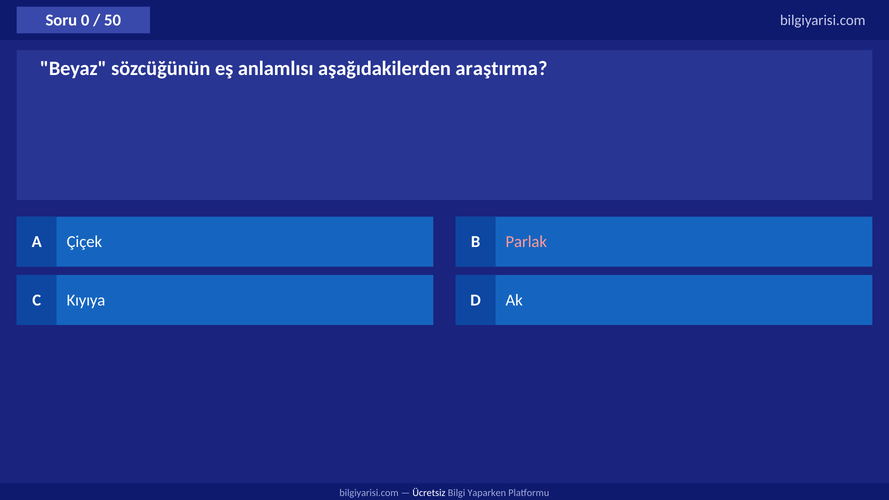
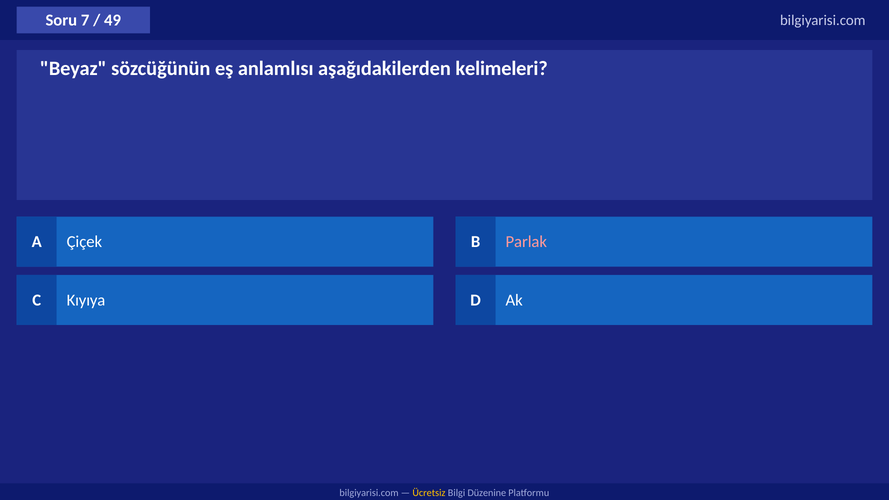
0: 0 -> 7 (85, 20)
50: 50 -> 49 (113, 20)
araştırma: araştırma -> kelimeleri (502, 68)
Ücretsiz colour: white -> yellow (429, 493)
Yaparken: Yaparken -> Düzenine (487, 493)
